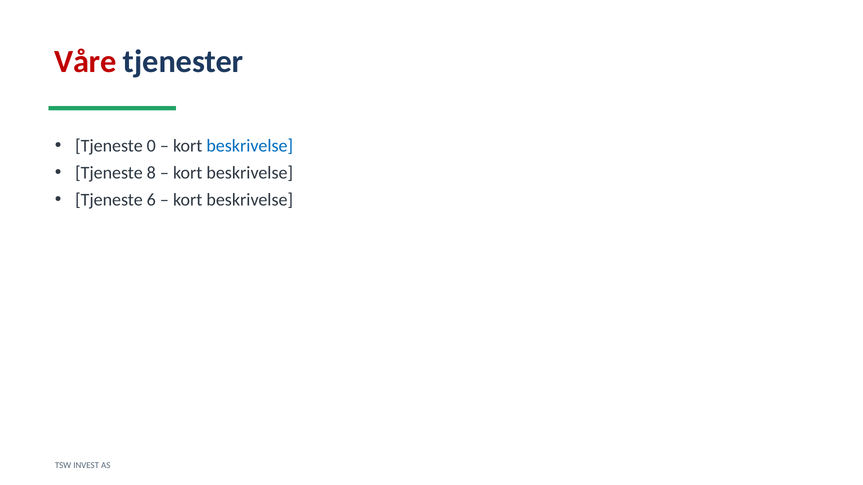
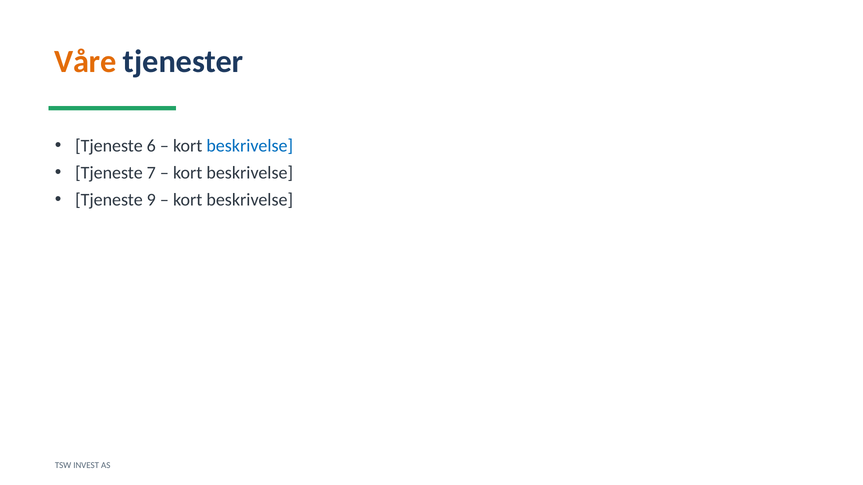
Våre colour: red -> orange (85, 62)
0: 0 -> 6 (151, 146)
8: 8 -> 7 (151, 173)
6: 6 -> 9 (151, 200)
